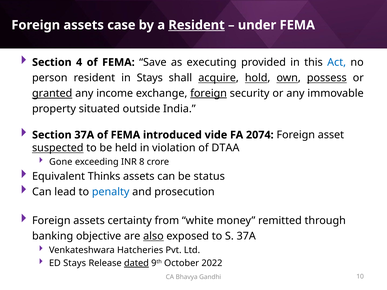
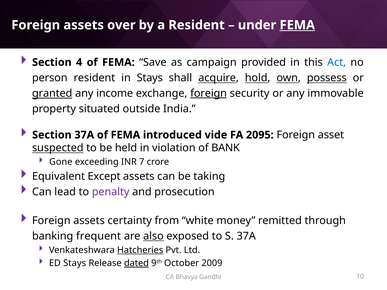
case: case -> over (121, 25)
Resident underline: present -> none (197, 25)
FEMA underline: none -> present (297, 25)
executing: executing -> campaign (212, 62)
2074: 2074 -> 2095 (260, 135)
DTAA: DTAA -> BANK (226, 148)
8: 8 -> 7 (142, 162)
Thinks: Thinks -> Except (104, 177)
status: status -> taking (209, 177)
penalty colour: blue -> purple (111, 192)
objective: objective -> frequent (99, 236)
Hatcheries underline: none -> present (140, 250)
2022: 2022 -> 2009 (212, 263)
